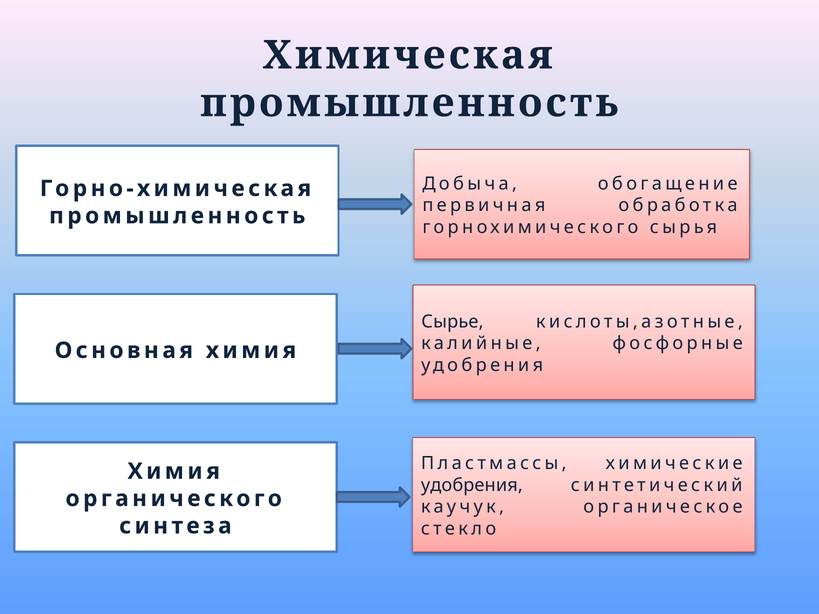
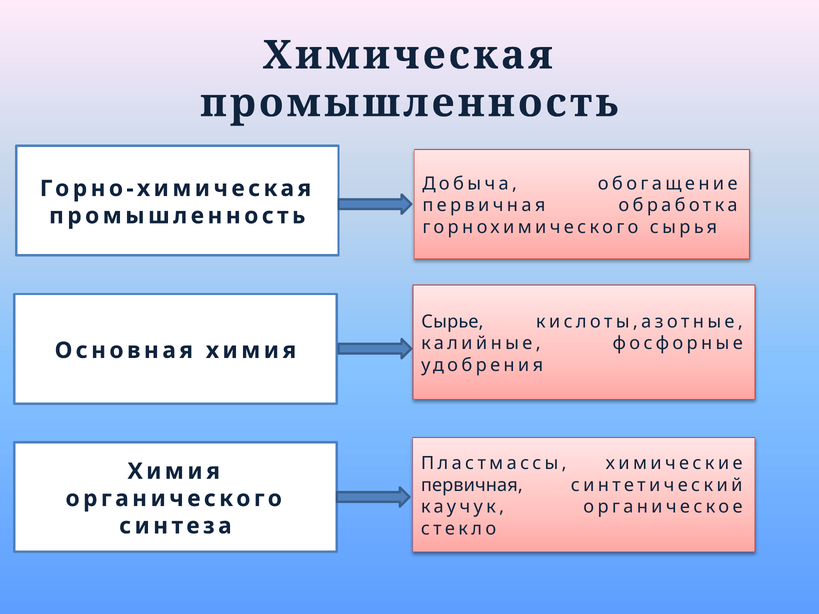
удобрения: удобрения -> первичная (472, 485)
